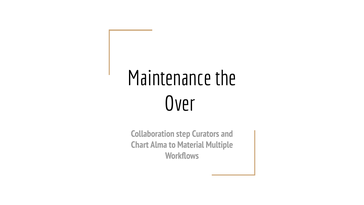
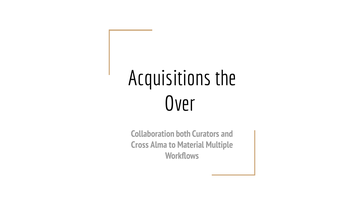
Maintenance: Maintenance -> Acquisitions (169, 78)
step: step -> both (183, 134)
Chart: Chart -> Cross (140, 145)
